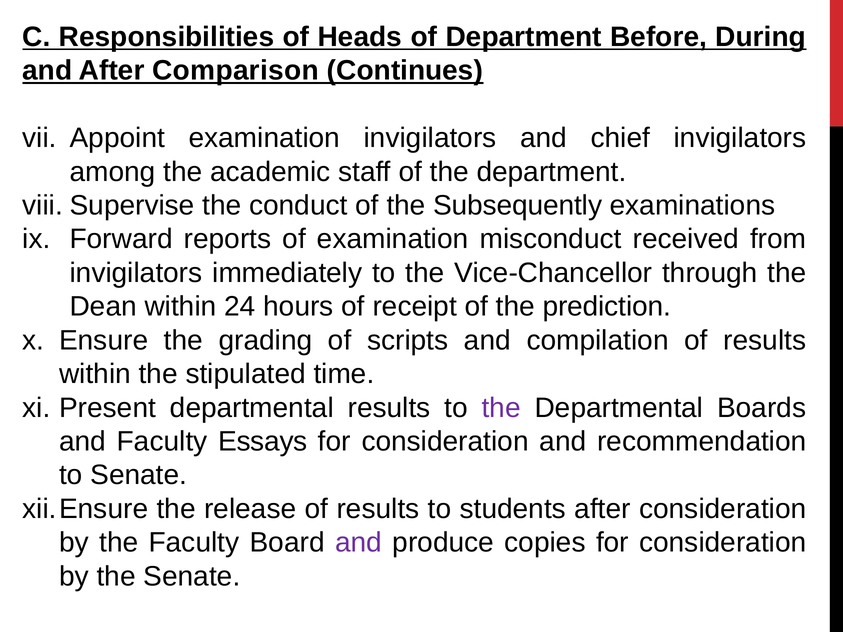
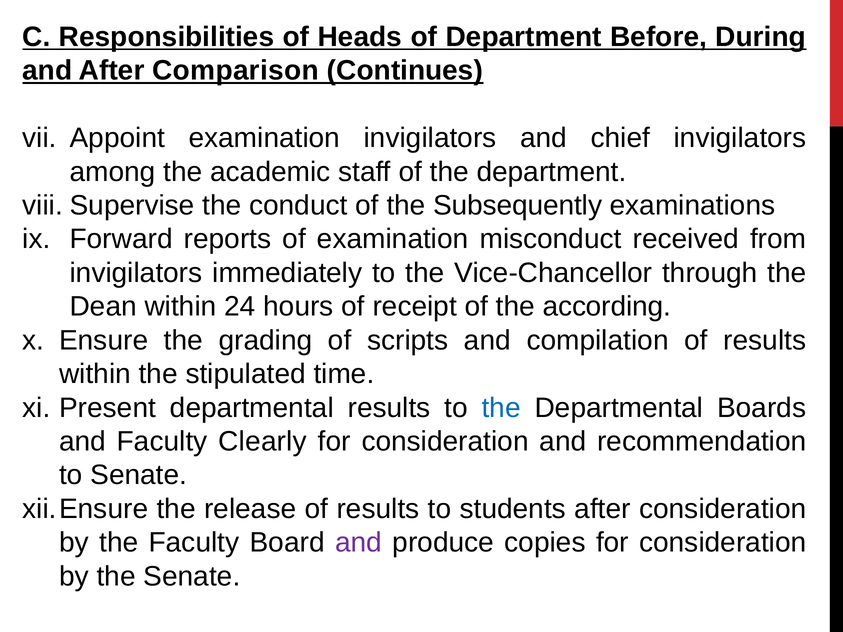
prediction: prediction -> according (607, 307)
the colour: purple -> blue (501, 408)
Essays: Essays -> Clearly (263, 442)
